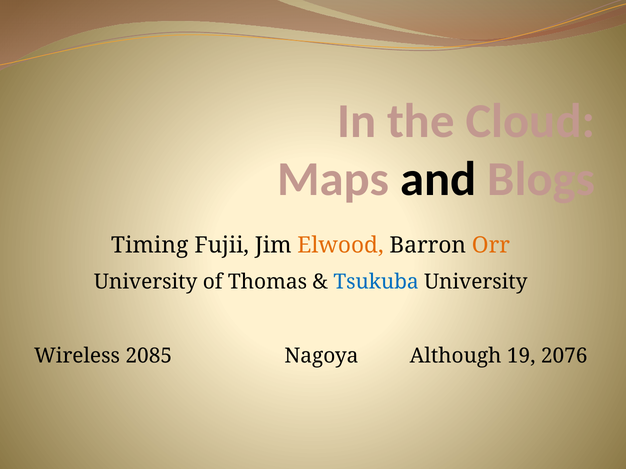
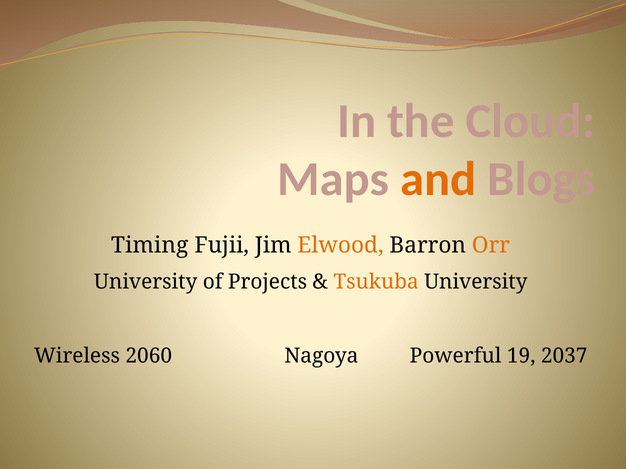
and colour: black -> orange (438, 180)
Thomas: Thomas -> Projects (268, 282)
Tsukuba colour: blue -> orange (376, 282)
2085: 2085 -> 2060 (149, 356)
Although: Although -> Powerful (456, 356)
2076: 2076 -> 2037 (564, 356)
